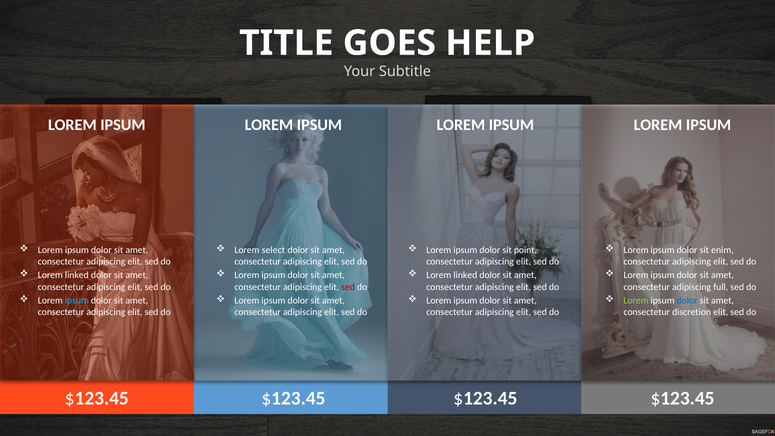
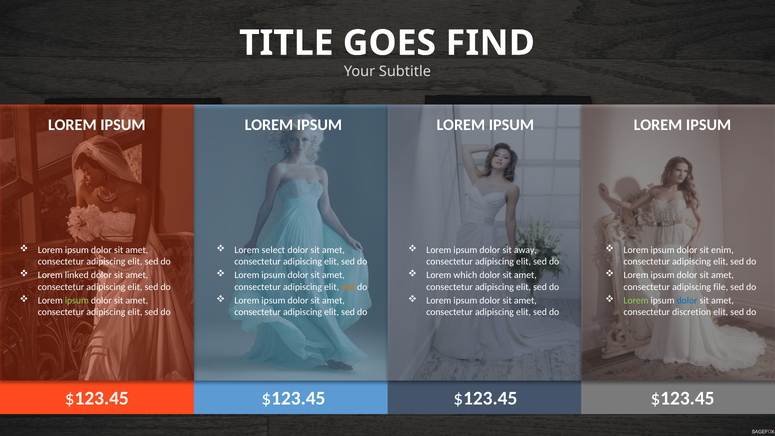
HELP: HELP -> FIND (490, 43)
point: point -> away (525, 250)
linked: linked -> which (465, 275)
sed colour: red -> orange (348, 287)
full: full -> file (721, 287)
ipsum colour: light blue -> light green (77, 300)
